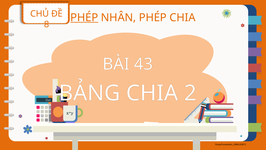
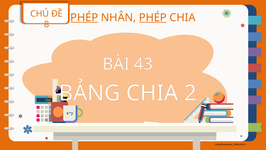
PHÉP underline: none -> present (153, 18)
